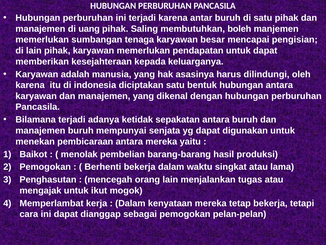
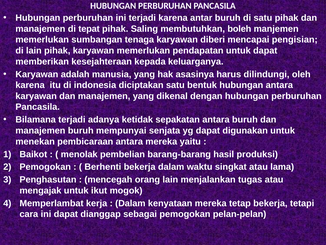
uang: uang -> tepat (89, 29)
besar: besar -> diberi (213, 40)
